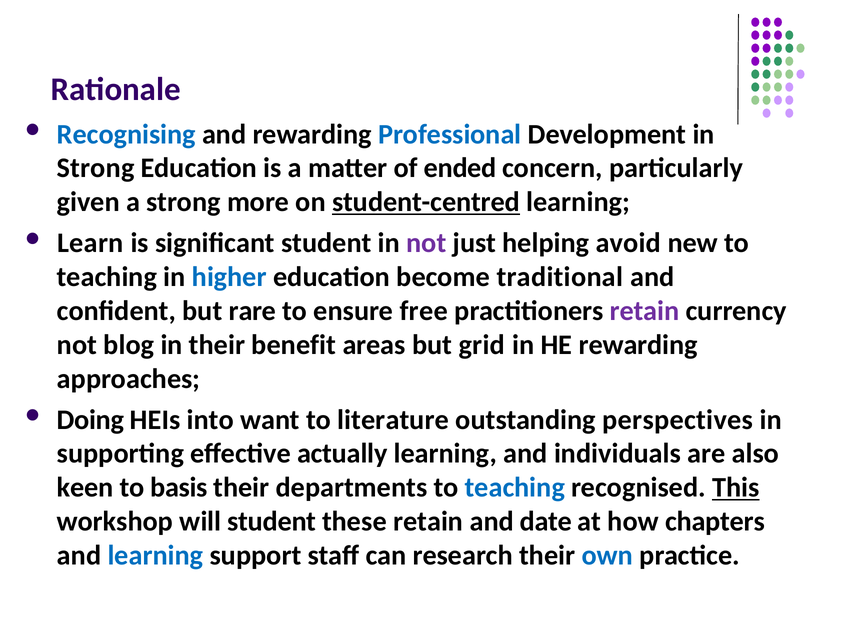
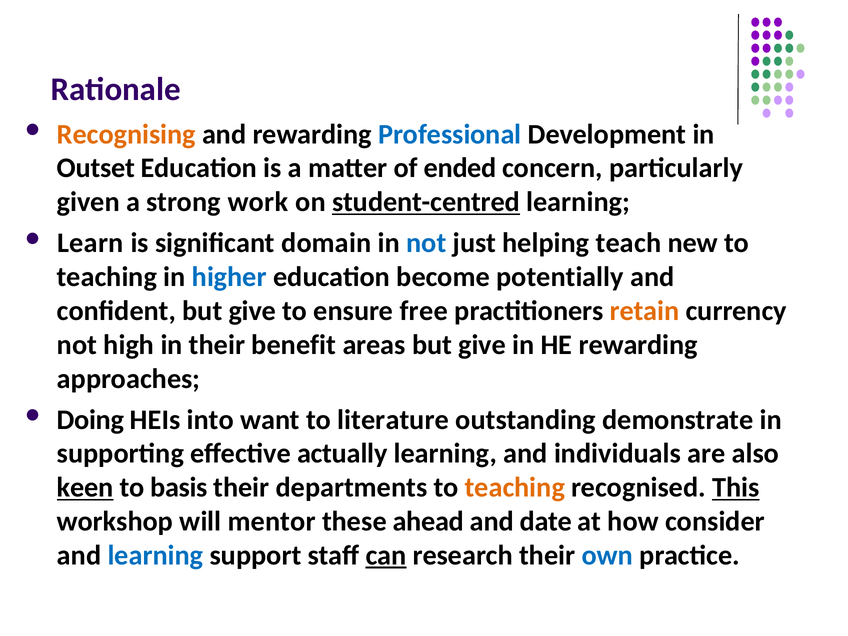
Recognising colour: blue -> orange (126, 134)
Strong: Strong -> Outset (96, 168)
more: more -> work (258, 202)
significant student: student -> domain (326, 243)
not colour: purple -> blue (426, 243)
avoid: avoid -> teach (628, 243)
traditional: traditional -> potentially (560, 277)
confident but rare: rare -> give (252, 311)
retain colour: purple -> orange (645, 311)
blog: blog -> high (129, 345)
areas but grid: grid -> give (482, 345)
perspectives: perspectives -> demonstrate (678, 420)
keen underline: none -> present (85, 488)
teaching colour: blue -> orange (515, 488)
will student: student -> mentor (272, 521)
these retain: retain -> ahead (428, 521)
chapters: chapters -> consider (715, 521)
can underline: none -> present (386, 555)
